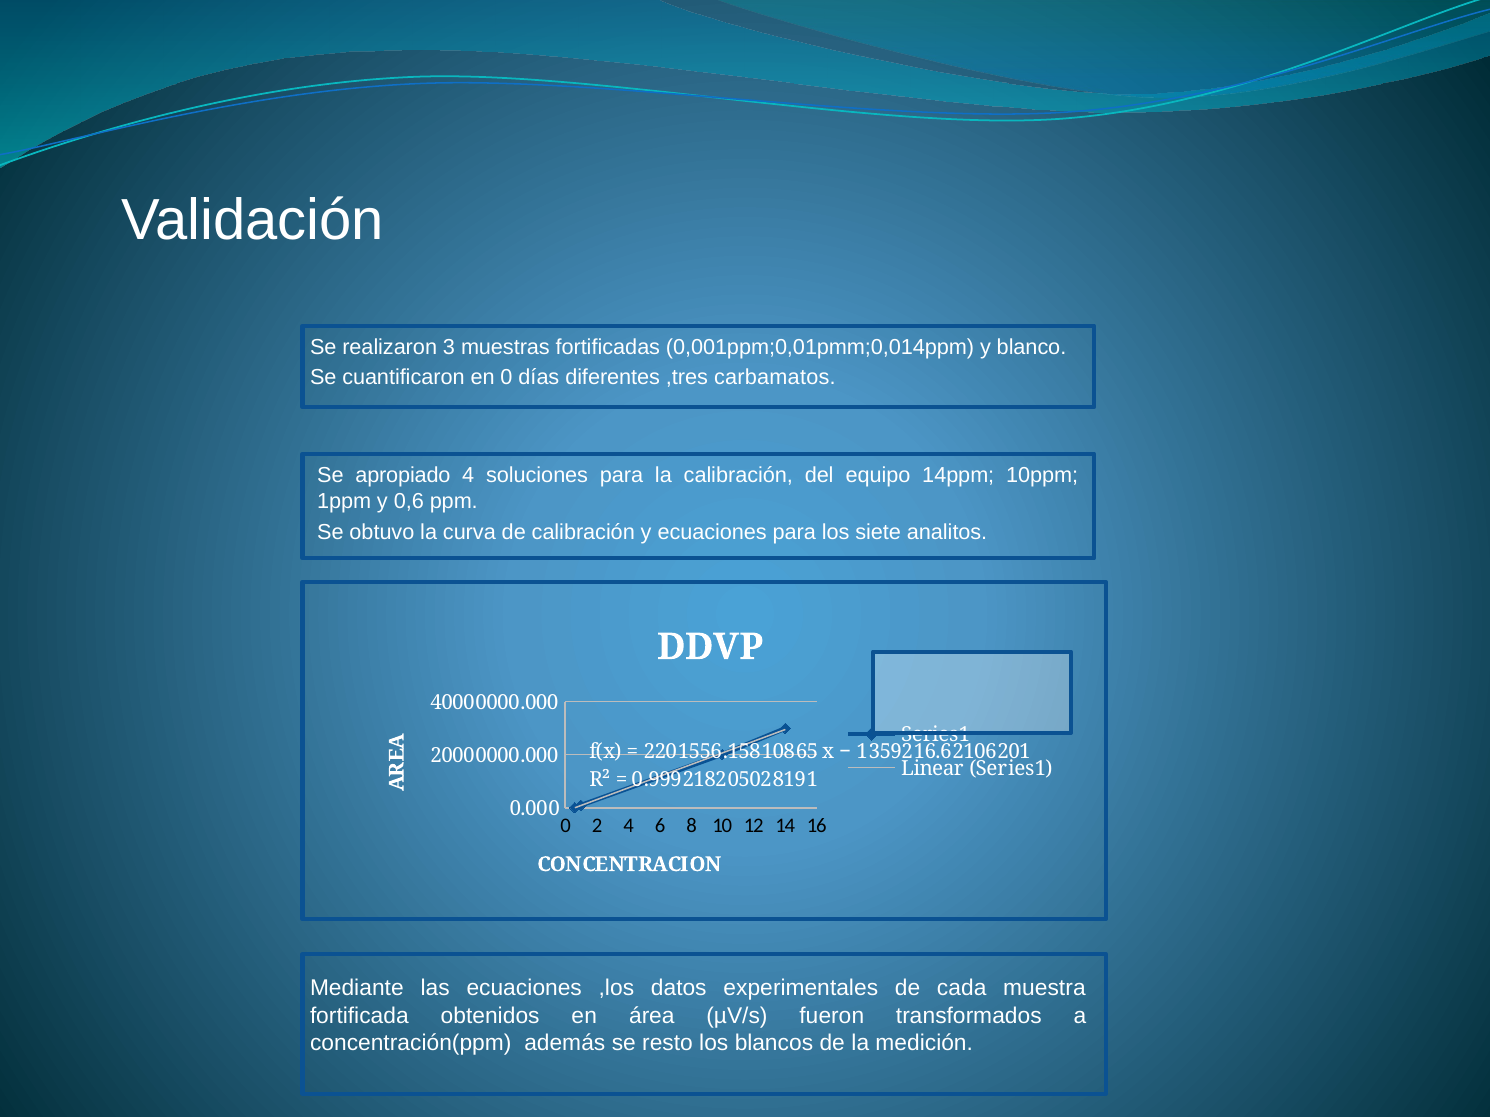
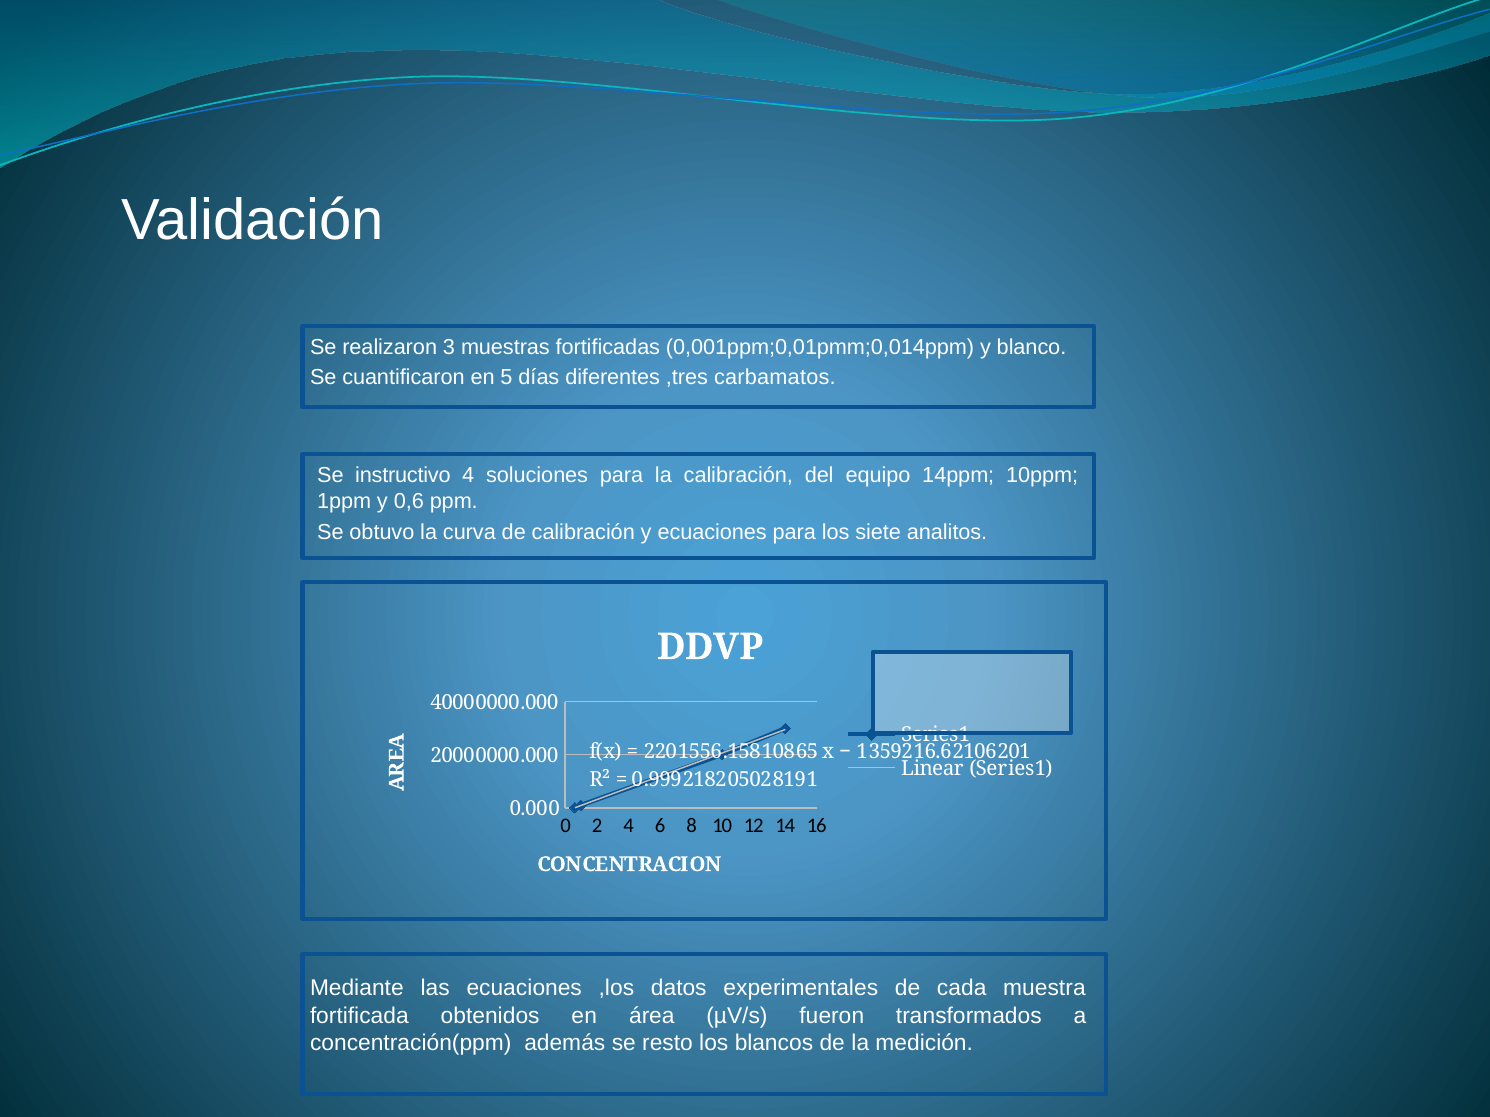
en 0: 0 -> 5 (506, 378)
apropiado: apropiado -> instructivo (403, 476)
